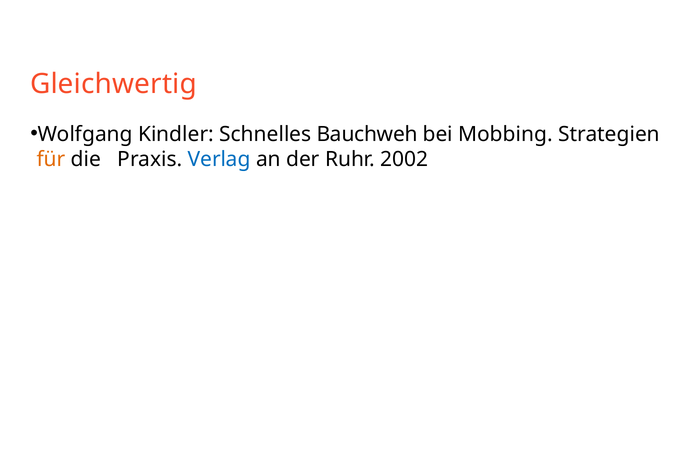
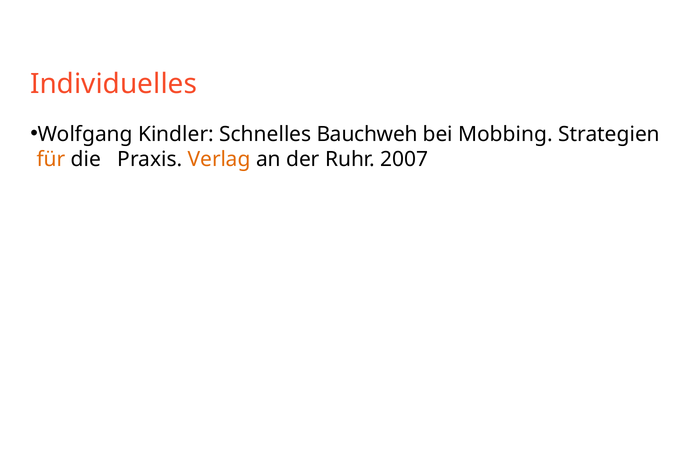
Gleichwertig: Gleichwertig -> Individuelles (114, 84)
Verlag colour: blue -> orange (219, 159)
2002: 2002 -> 2007 (404, 159)
